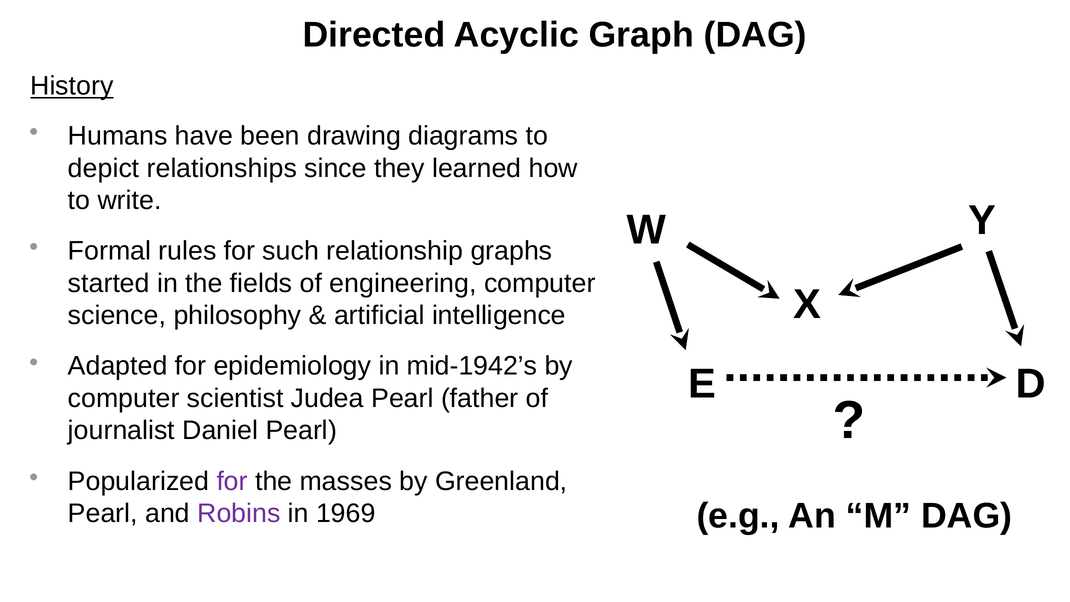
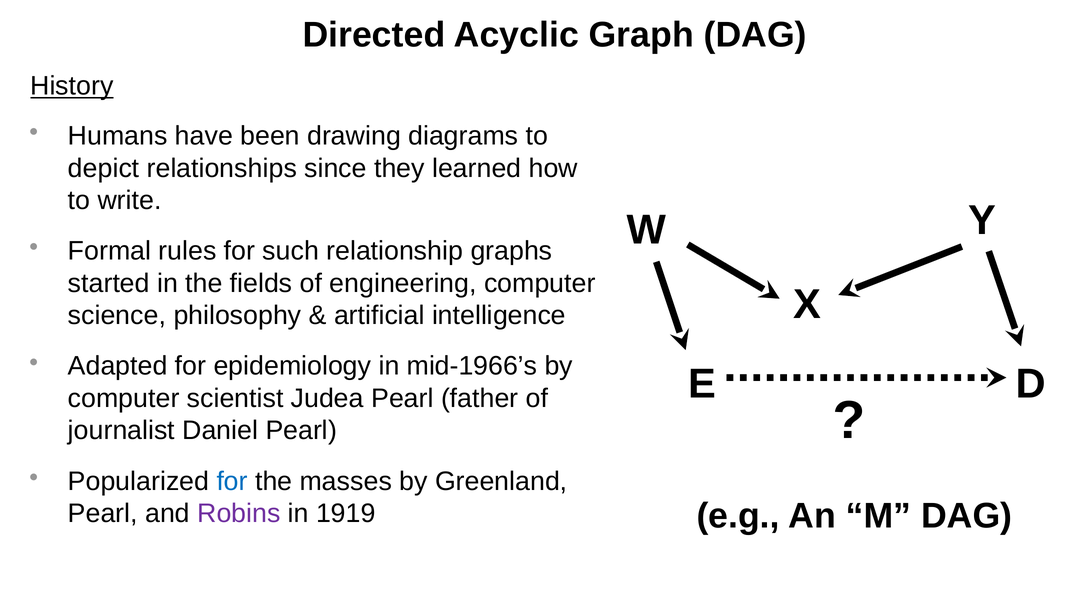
mid-1942’s: mid-1942’s -> mid-1966’s (472, 366)
for colour: purple -> blue (232, 481)
1969: 1969 -> 1919 (346, 513)
